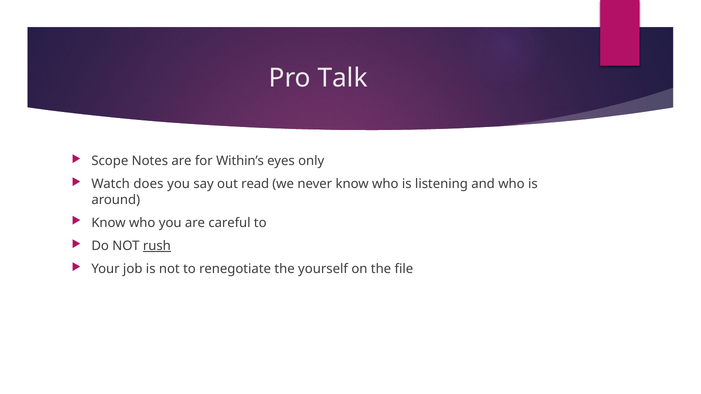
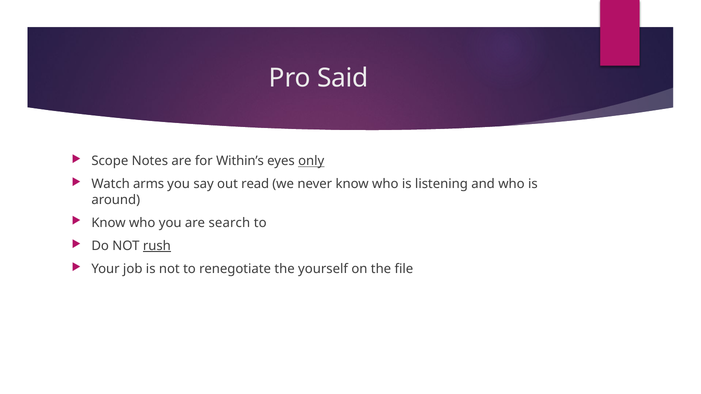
Talk: Talk -> Said (343, 78)
only underline: none -> present (311, 161)
does: does -> arms (149, 184)
careful: careful -> search (229, 223)
